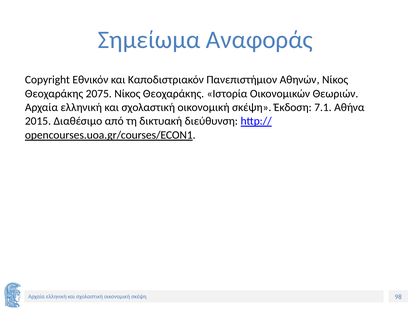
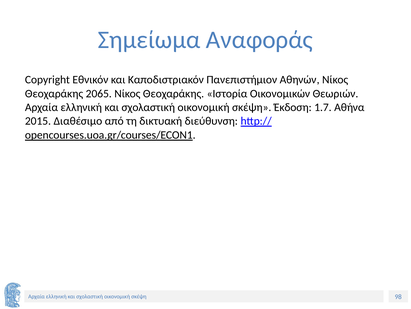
2075: 2075 -> 2065 (99, 93)
7.1: 7.1 -> 1.7 (323, 107)
